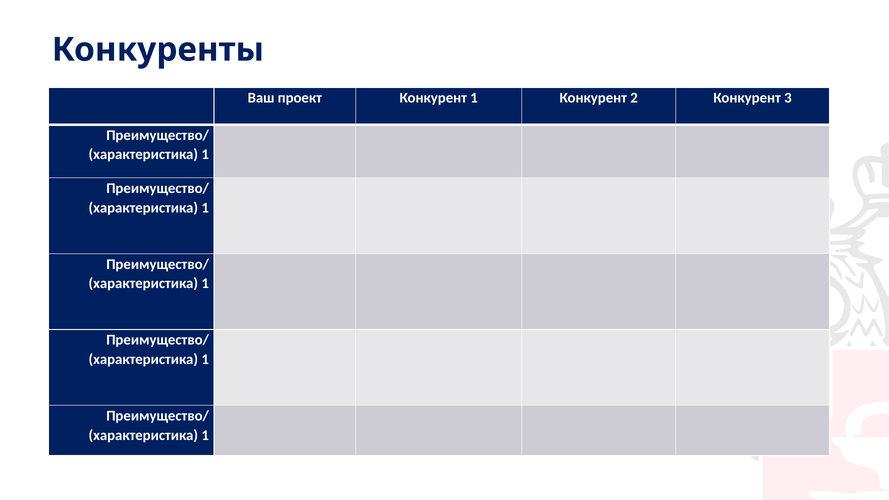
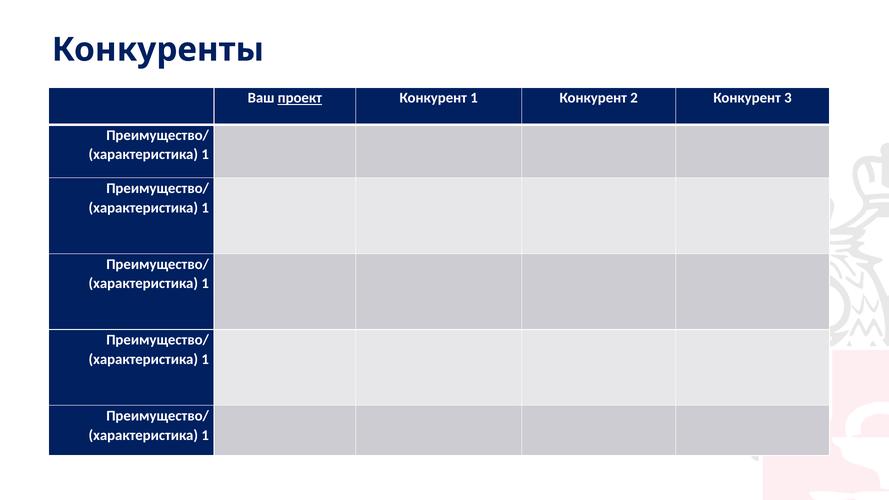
проект underline: none -> present (300, 98)
